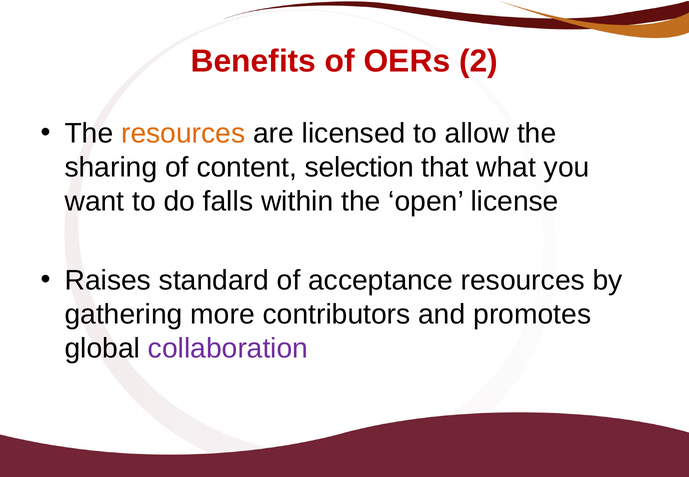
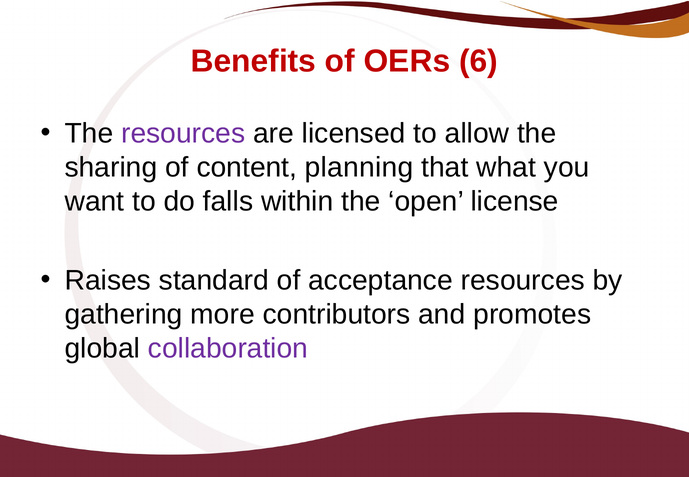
2: 2 -> 6 (478, 61)
resources colour: orange -> purple (183, 133)
selection: selection -> planning (359, 167)
